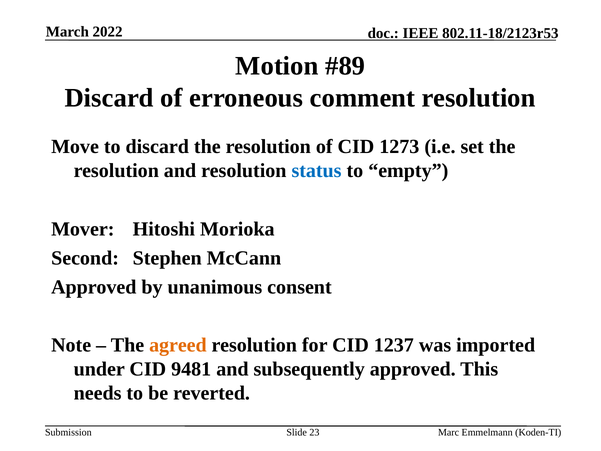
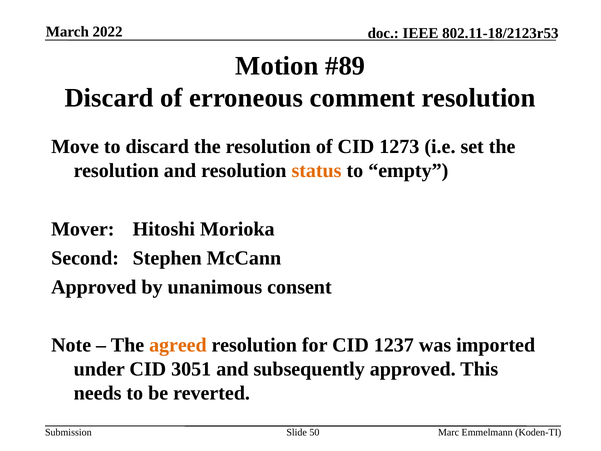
status colour: blue -> orange (317, 171)
9481: 9481 -> 3051 (191, 369)
23: 23 -> 50 (314, 432)
